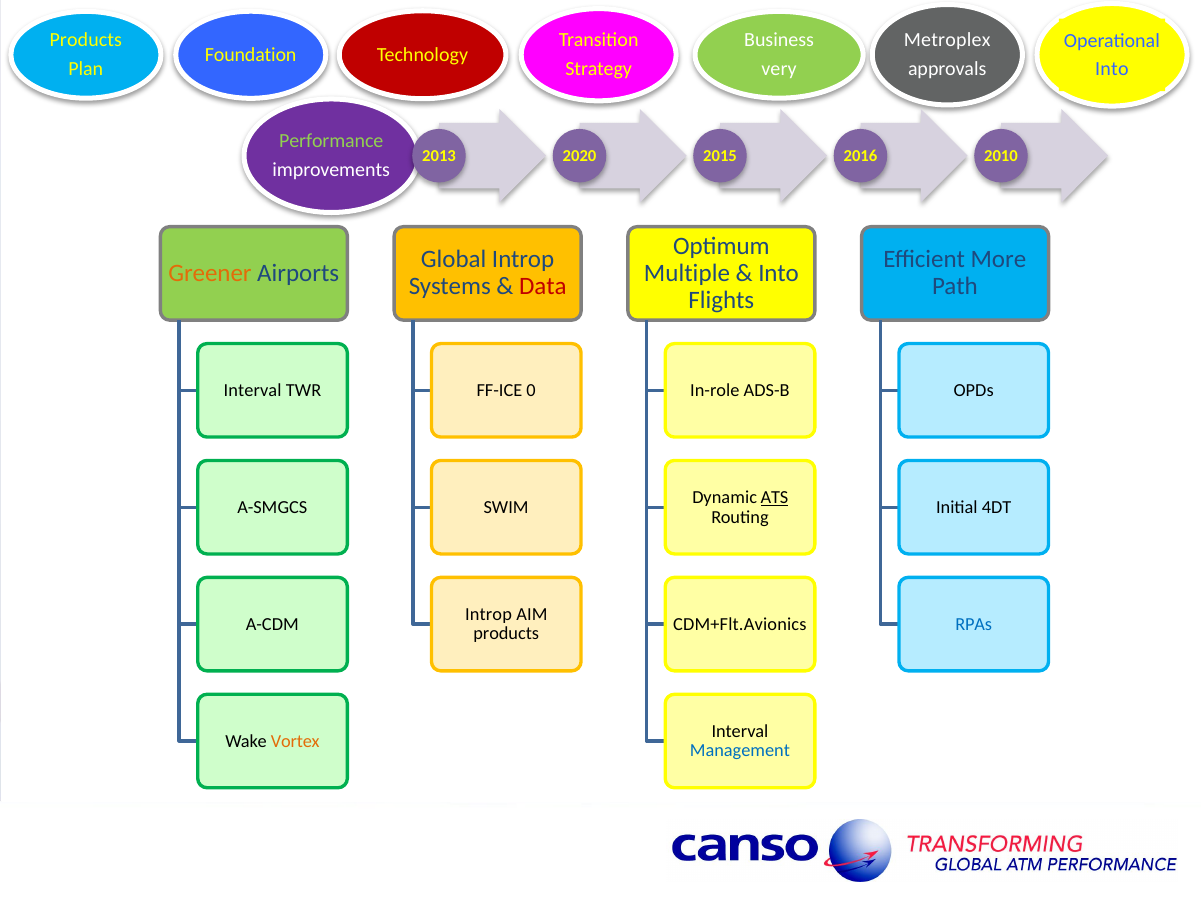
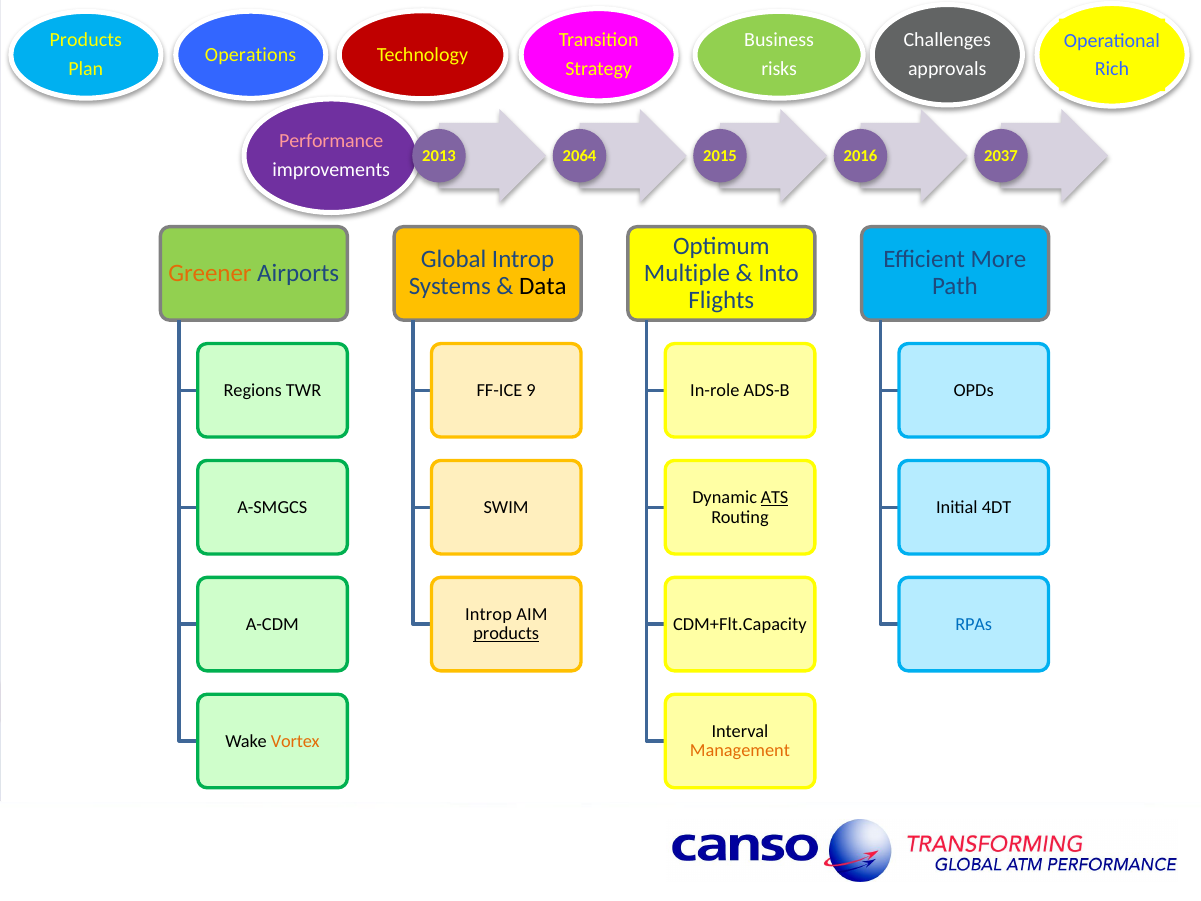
Metroplex: Metroplex -> Challenges (947, 40)
Foundation: Foundation -> Operations (251, 55)
very: very -> risks (779, 69)
Into: Into -> Rich (1112, 69)
Performance colour: light green -> pink (331, 141)
2020: 2020 -> 2064 (580, 156)
2010: 2010 -> 2037 (1001, 156)
Data colour: red -> black (543, 287)
Interval: Interval -> Regions (253, 390)
0: 0 -> 9 (531, 390)
CDM+Flt.Avionics: CDM+Flt.Avionics -> CDM+Flt.Capacity (740, 624)
products underline: none -> present (506, 634)
Management colour: blue -> orange (740, 751)
